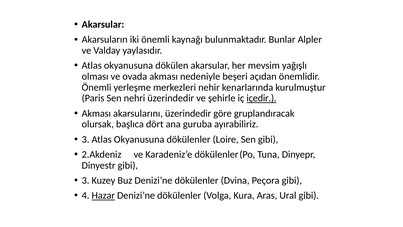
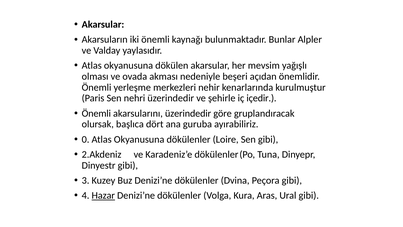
içedir underline: present -> none (262, 98)
Akması: Akması -> Önemli (96, 113)
3: 3 -> 0 (86, 139)
